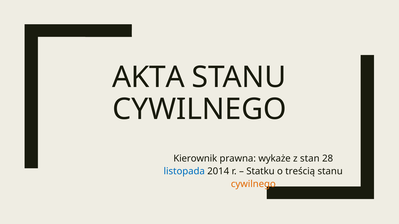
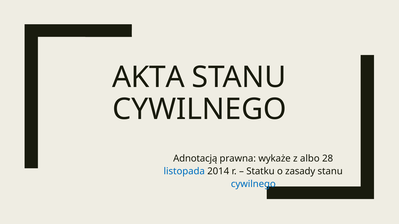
Kierownik: Kierownik -> Adnotacją (195, 159)
stan: stan -> albo (310, 159)
treścią: treścią -> zasady (300, 172)
cywilnego colour: orange -> blue (253, 184)
